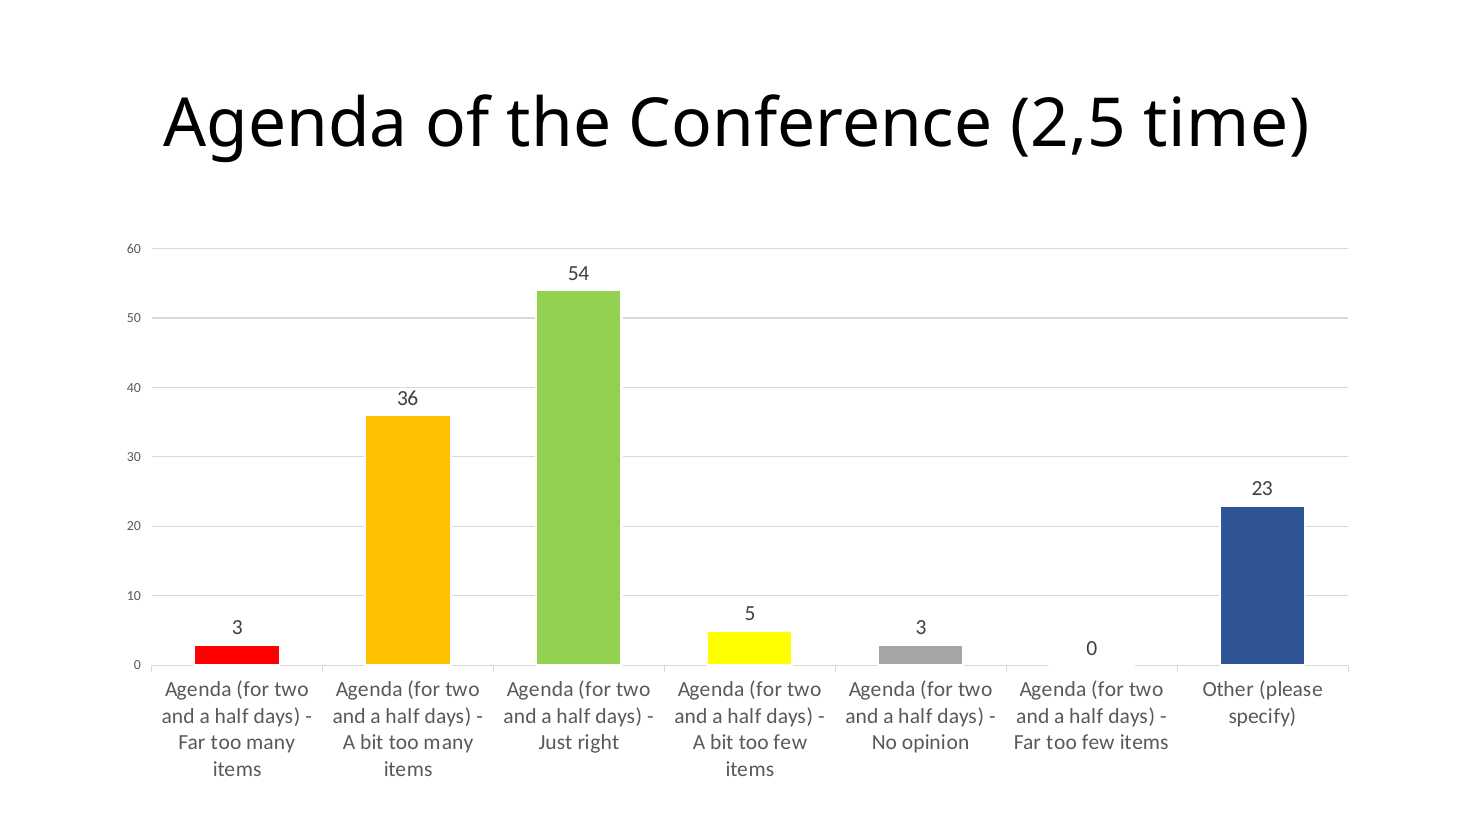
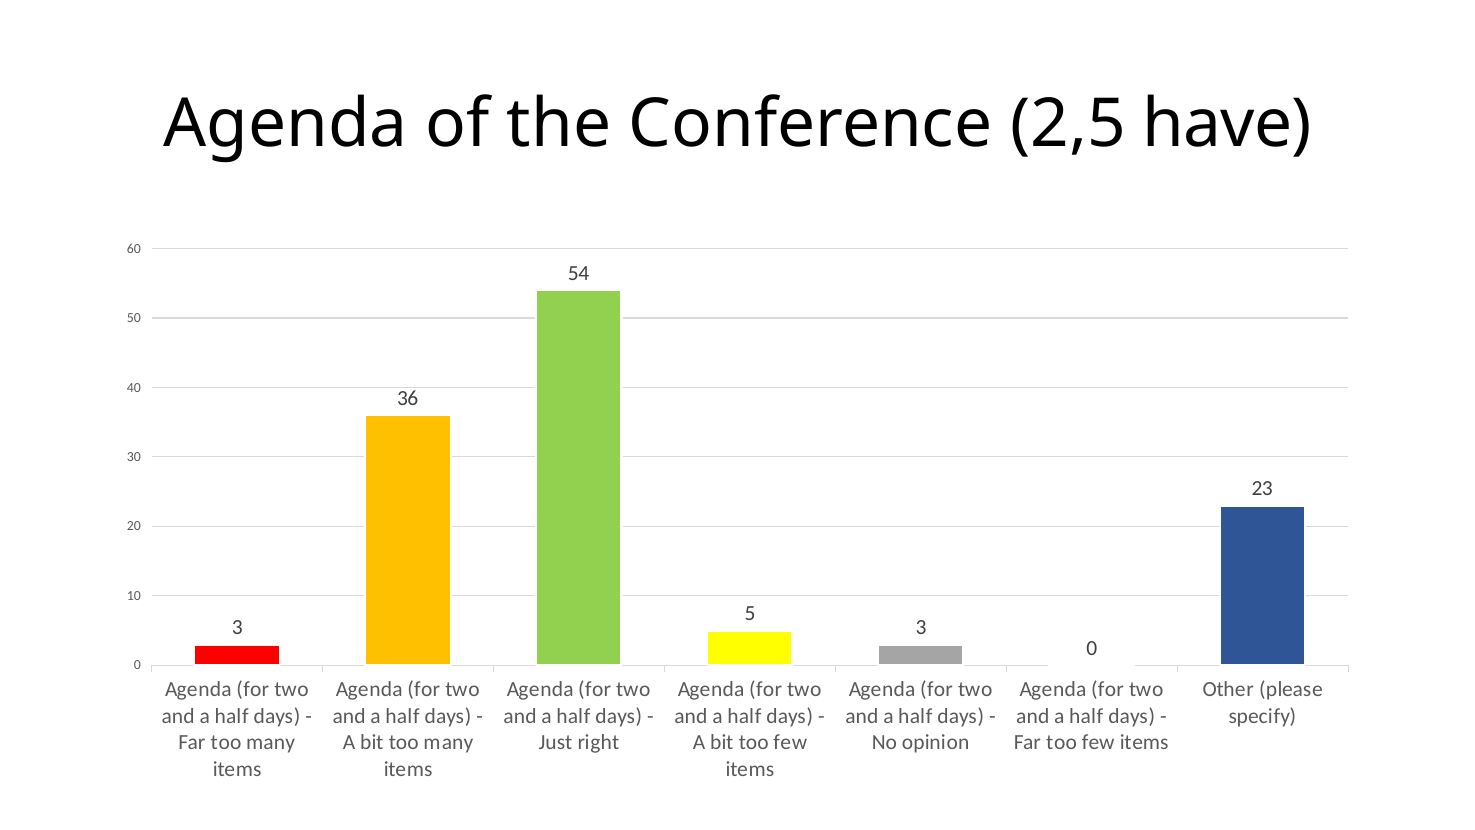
time: time -> have (1227, 124)
